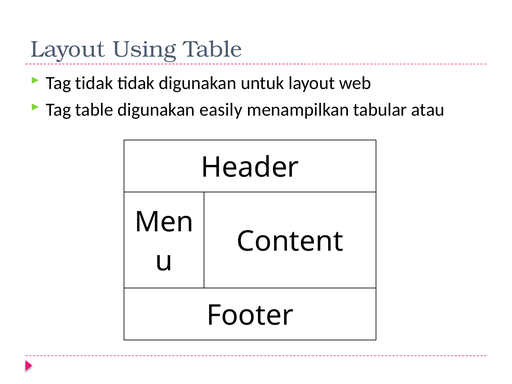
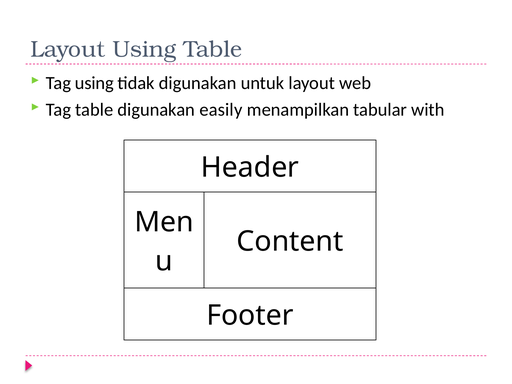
Tag tidak: tidak -> using (94, 83)
atau: atau -> with (428, 110)
